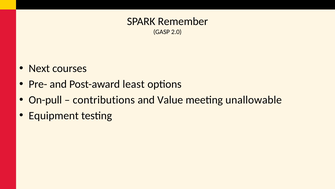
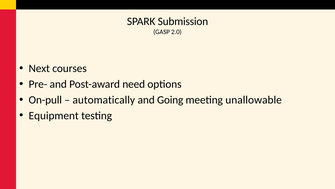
Remember: Remember -> Submission (183, 21)
least: least -> need (134, 84)
contributions: contributions -> automatically (104, 100)
Value: Value -> Going (170, 100)
